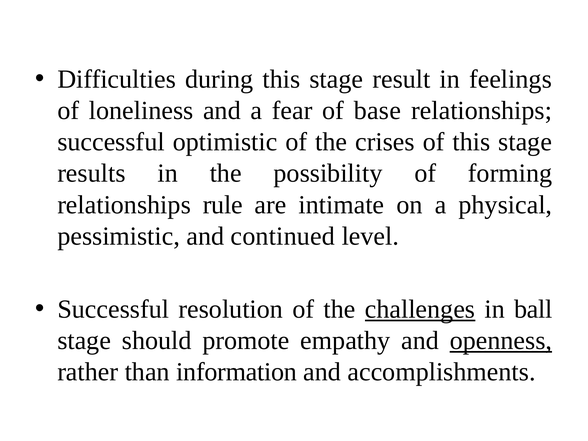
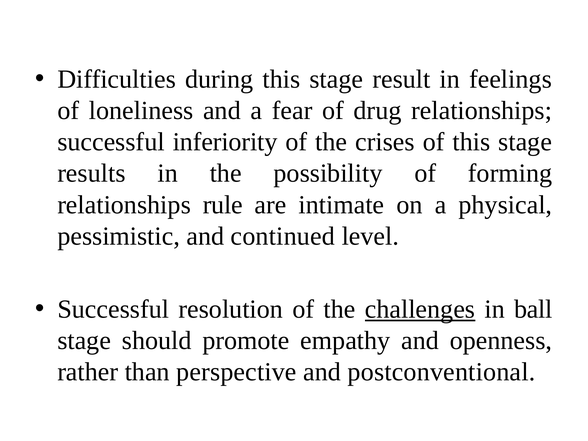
base: base -> drug (378, 111)
optimistic: optimistic -> inferiority (225, 142)
openness underline: present -> none (501, 341)
information: information -> perspective (236, 372)
accomplishments: accomplishments -> postconventional (441, 372)
